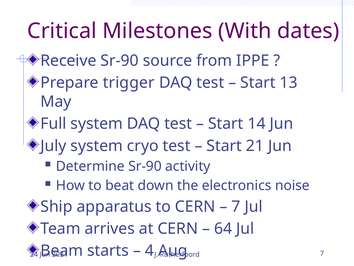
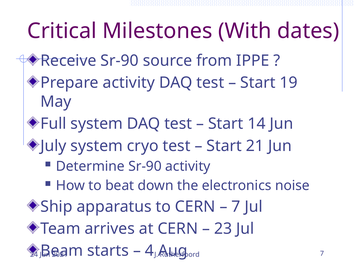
Prepare trigger: trigger -> activity (129, 83)
13: 13 -> 19 (289, 83)
64: 64 -> 23 (223, 228)
